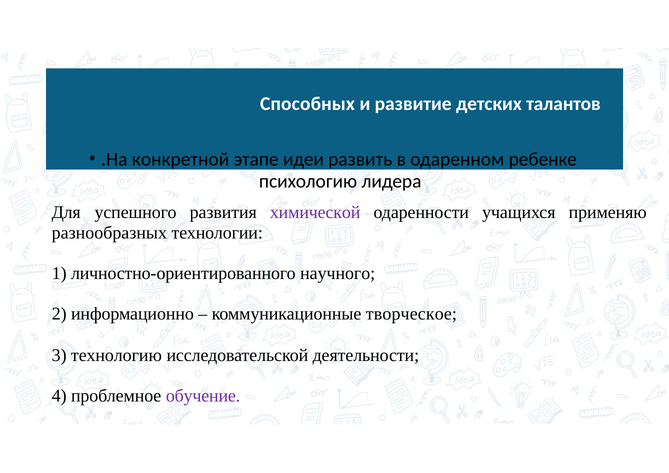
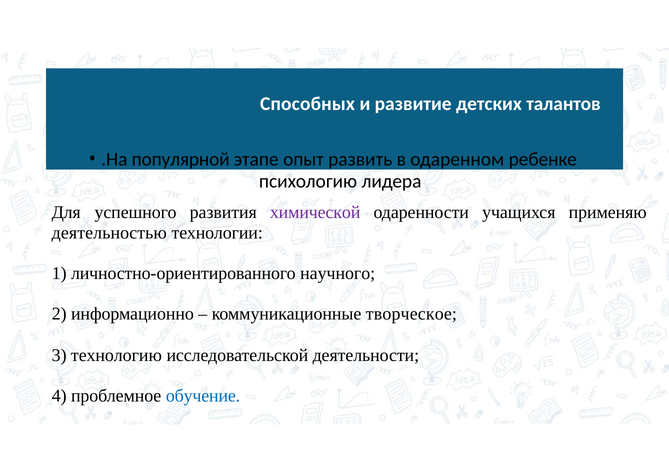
конкретной: конкретной -> популярной (181, 159)
идеи: идеи -> опыт (303, 159)
разнообразных: разнообразных -> деятельностью (109, 233)
обучение colour: purple -> blue (203, 396)
